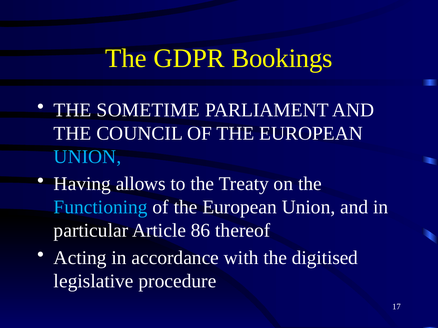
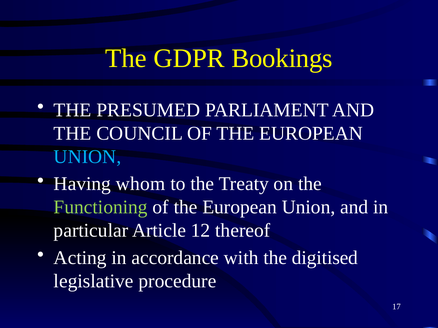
SOMETIME: SOMETIME -> PRESUMED (148, 110)
allows: allows -> whom (141, 184)
Functioning colour: light blue -> light green (101, 207)
86: 86 -> 12 (201, 231)
